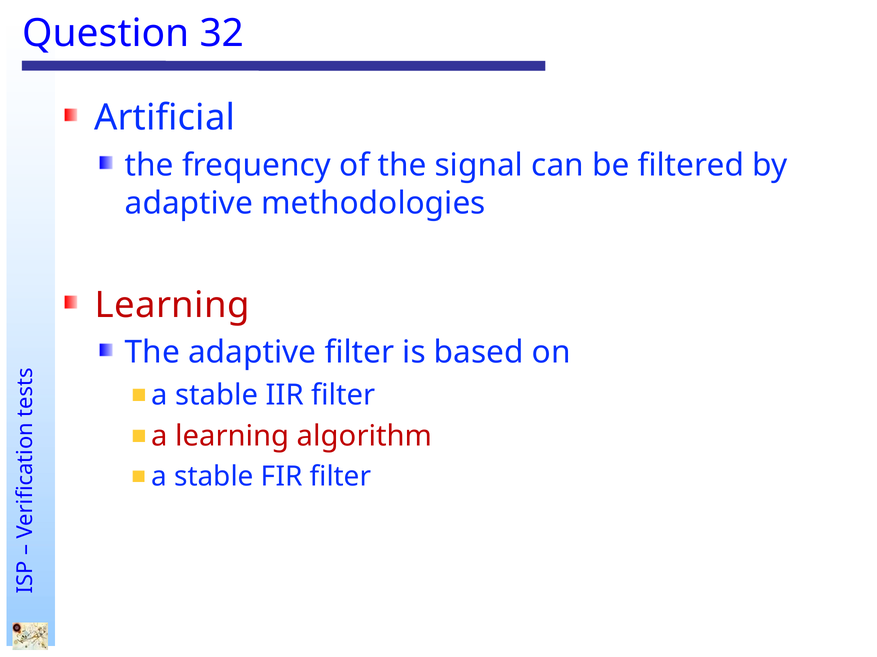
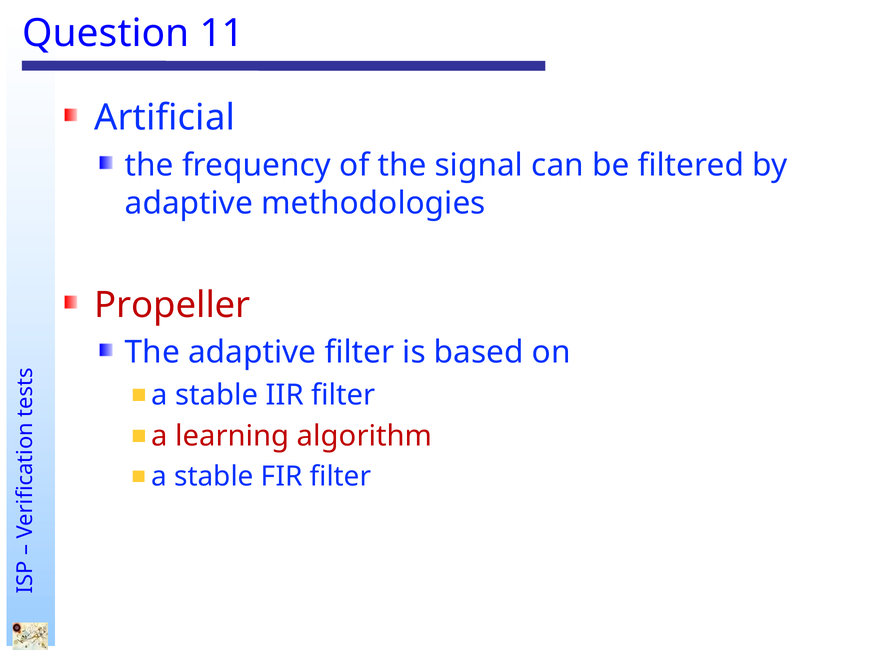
32: 32 -> 11 (222, 34)
Learning: Learning -> Propeller (172, 306)
